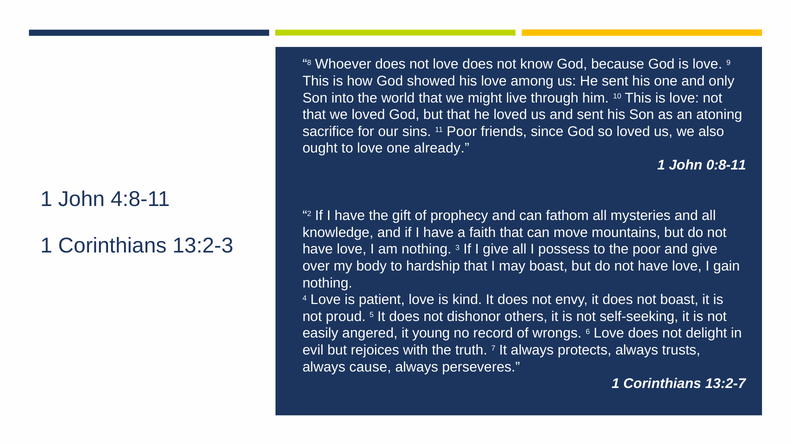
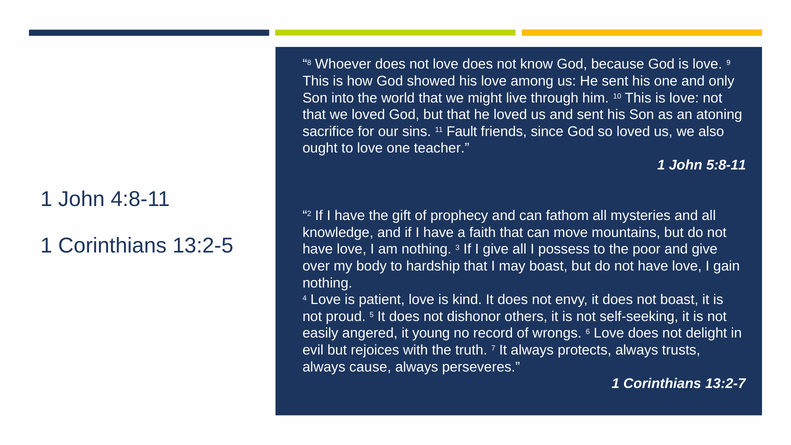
11 Poor: Poor -> Fault (462, 131)
already: already -> teacher (442, 148)
0:8-11: 0:8-11 -> 5:8-11 (726, 165)
13:2-3: 13:2-3 -> 13:2-5 (203, 246)
